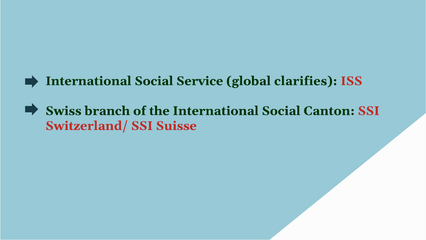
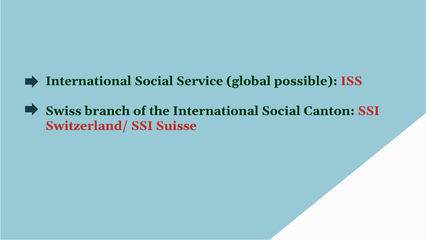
clarifies: clarifies -> possible (306, 81)
